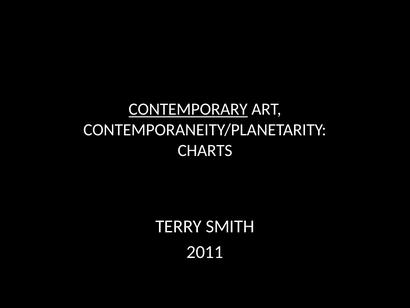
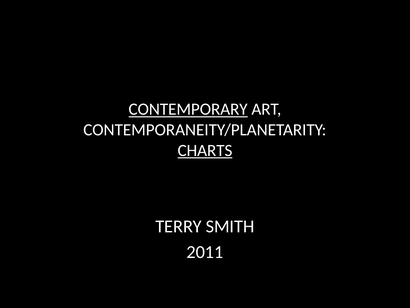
CHARTS underline: none -> present (205, 150)
